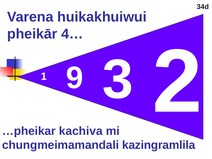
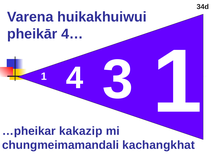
9: 9 -> 4 (75, 78)
3 2: 2 -> 1 (177, 82)
kachiva: kachiva -> kakazip (81, 131)
kazingramlila: kazingramlila -> kachangkhat (159, 145)
